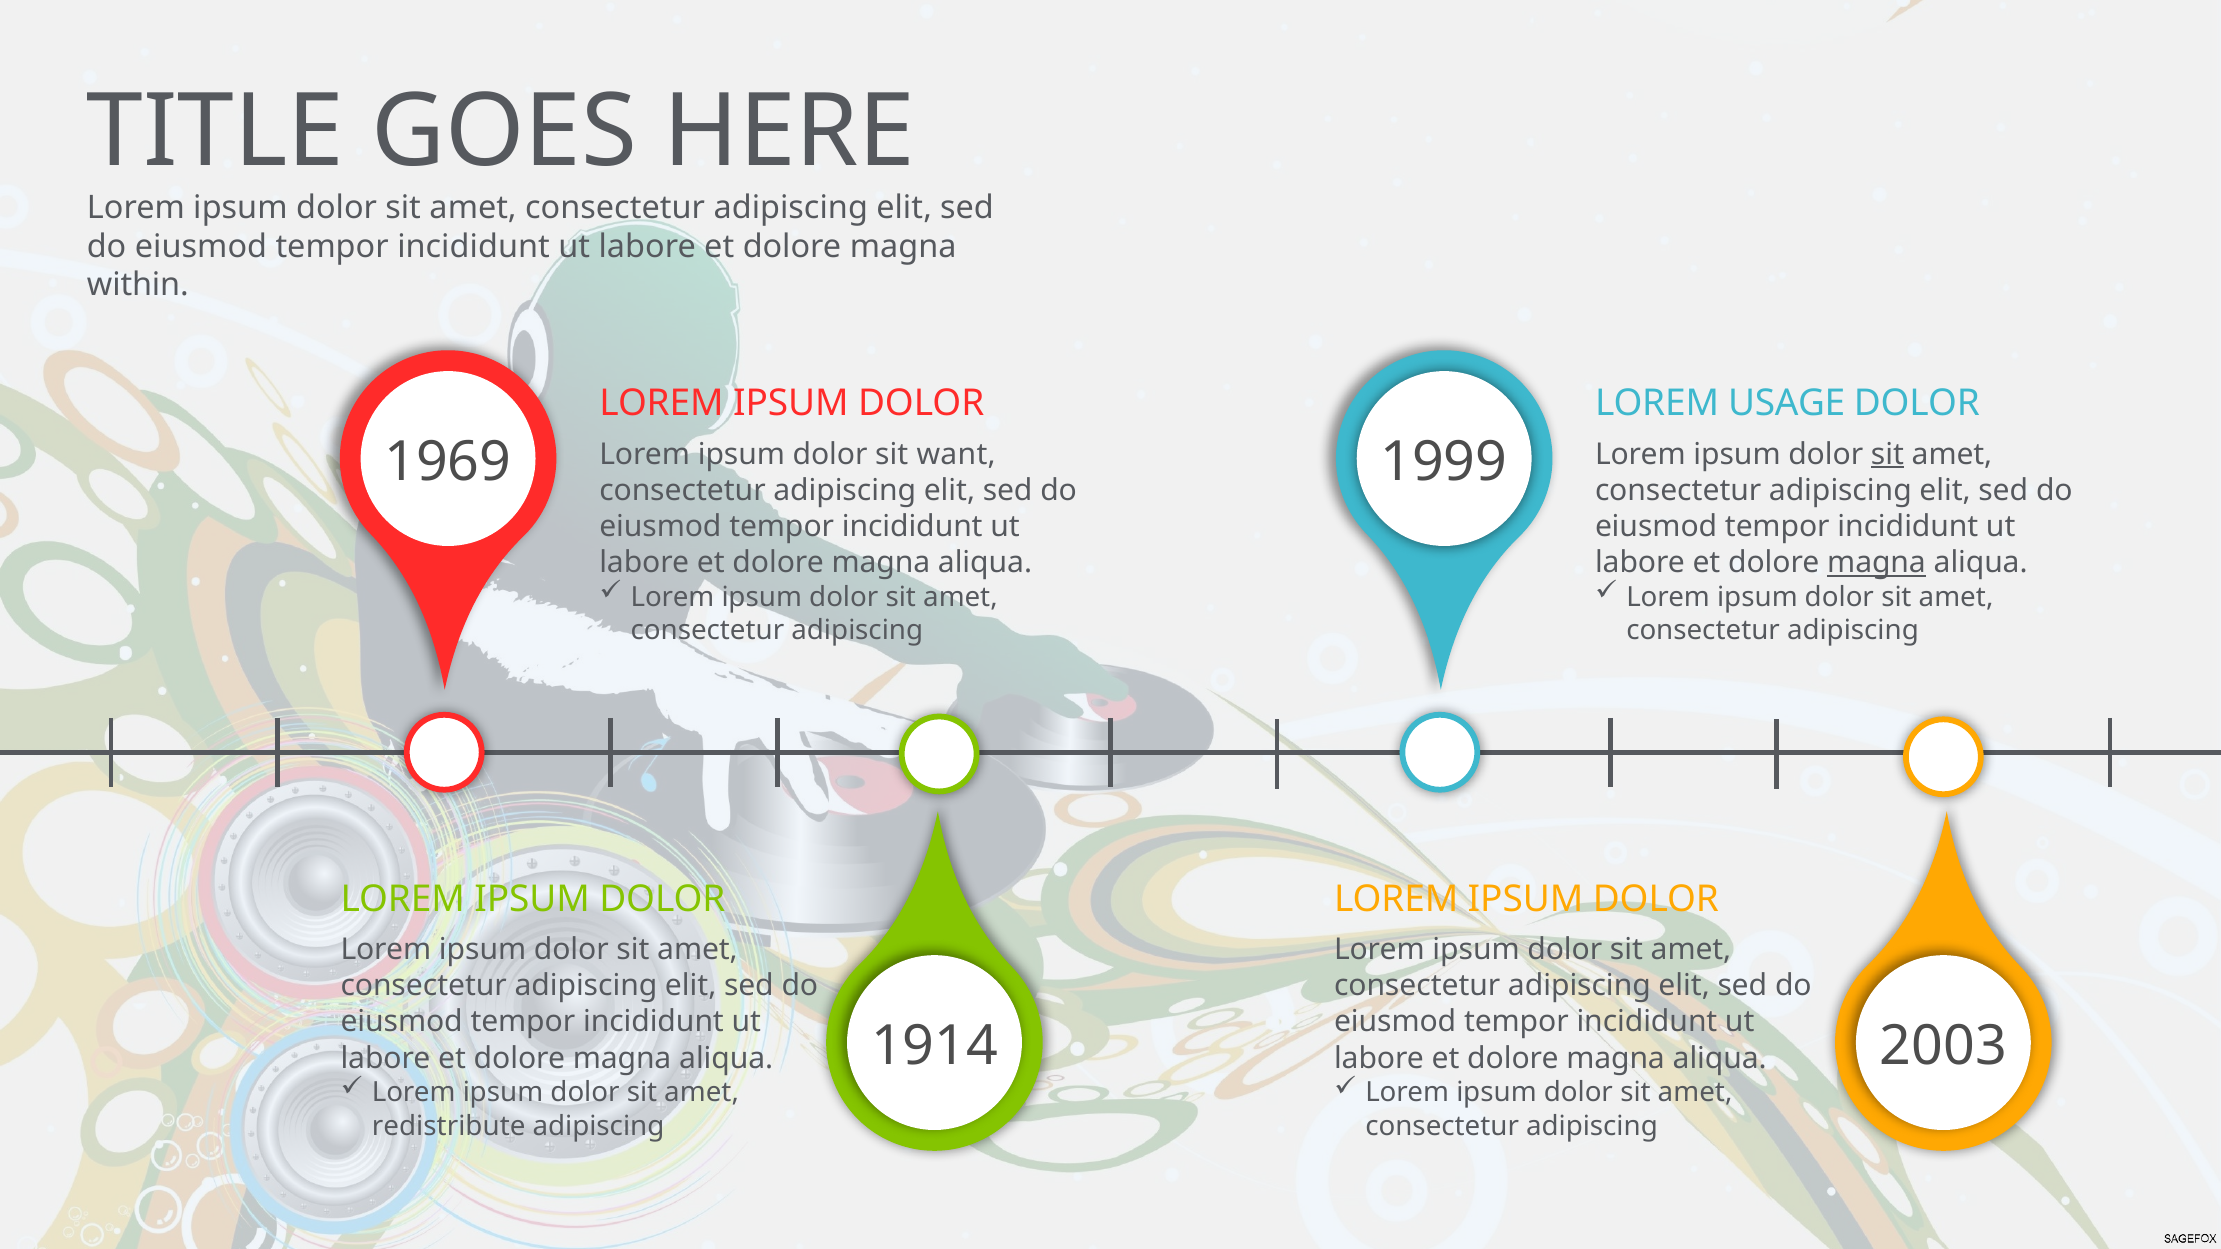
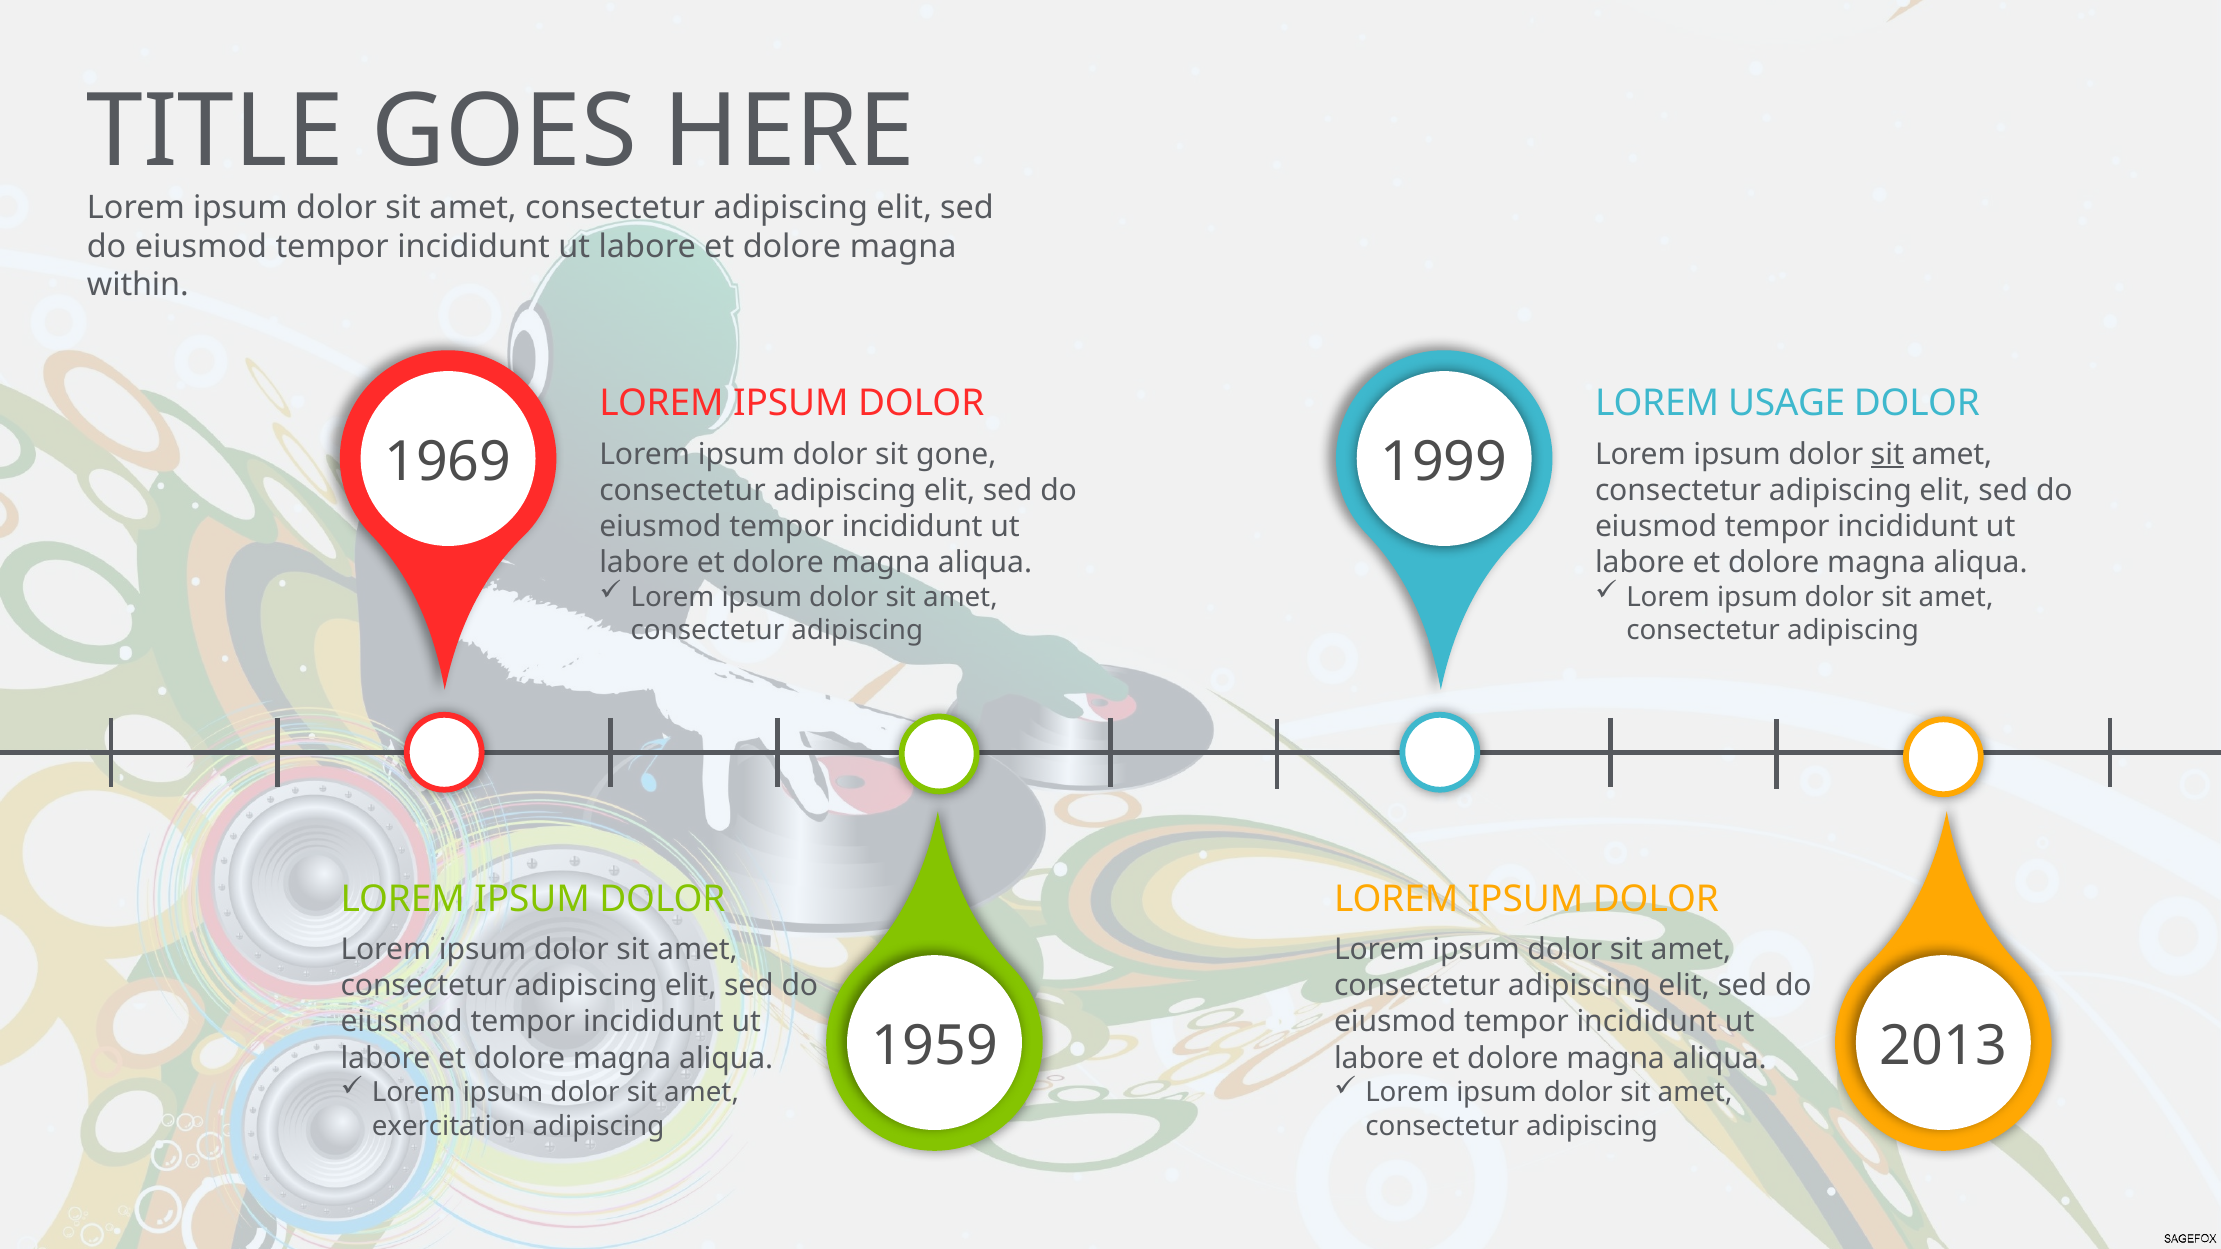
want: want -> gone (956, 454)
magna underline: present -> none (1877, 563)
1914: 1914 -> 1959 (935, 1046)
2003: 2003 -> 2013 (1943, 1046)
redistribute: redistribute -> exercitation (449, 1126)
